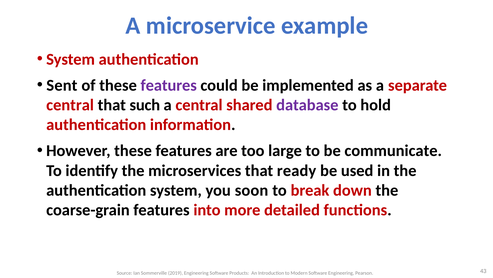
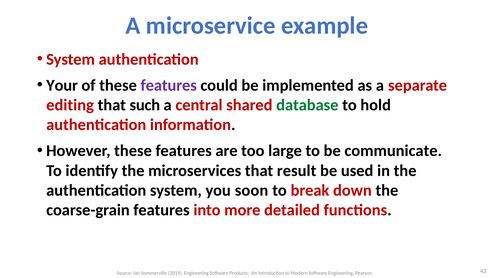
Sent: Sent -> Your (62, 85)
central: central -> editing (70, 105)
database colour: purple -> green (307, 105)
ready: ready -> result (297, 170)
